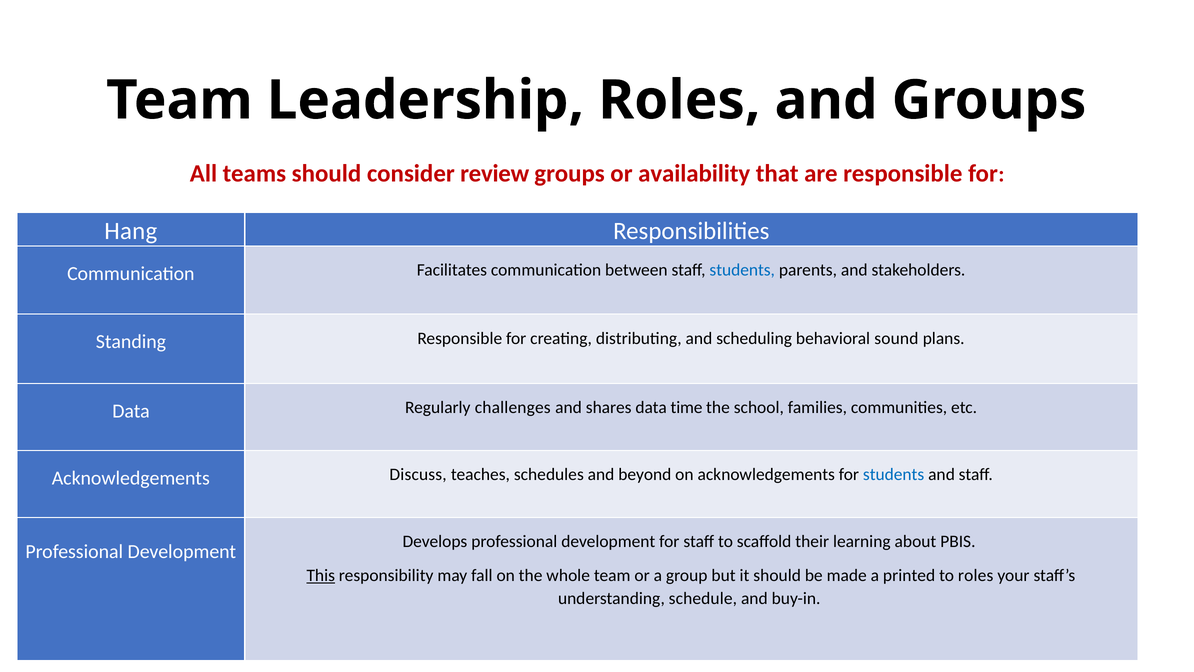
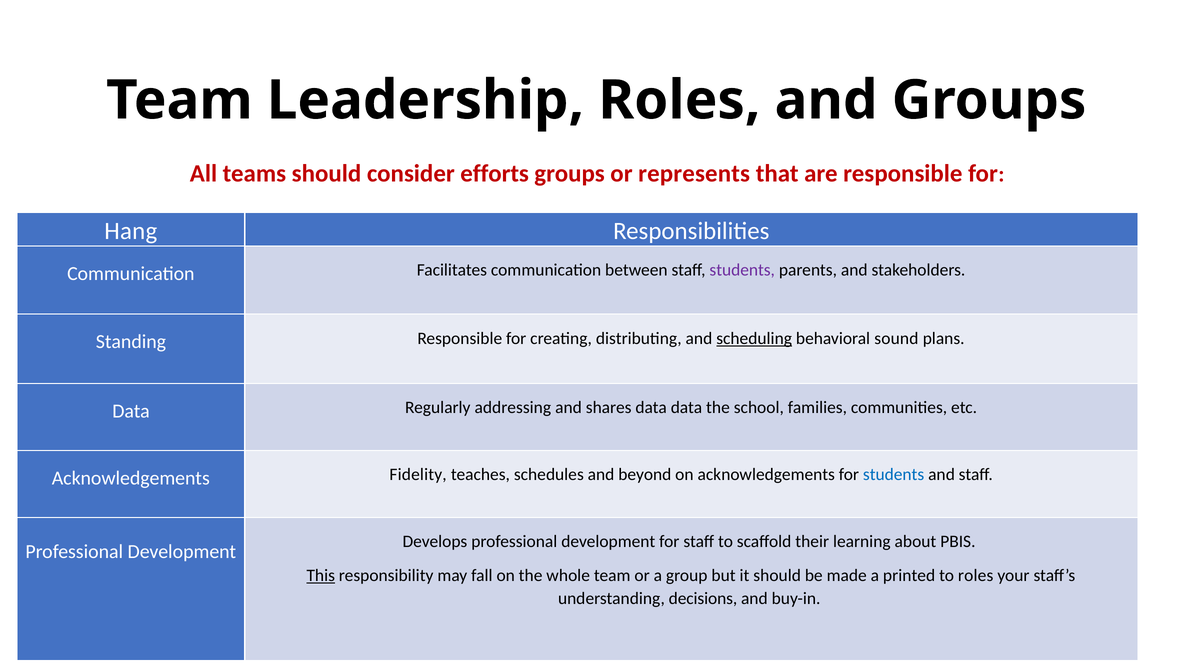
review: review -> efforts (495, 174)
availability: availability -> represents (694, 174)
students colour: blue -> purple (742, 270)
scheduling underline: none -> present (754, 338)
challenges: challenges -> addressing (513, 407)
data time: time -> data (686, 407)
Discuss: Discuss -> Fidelity (418, 474)
schedule: schedule -> decisions (703, 598)
